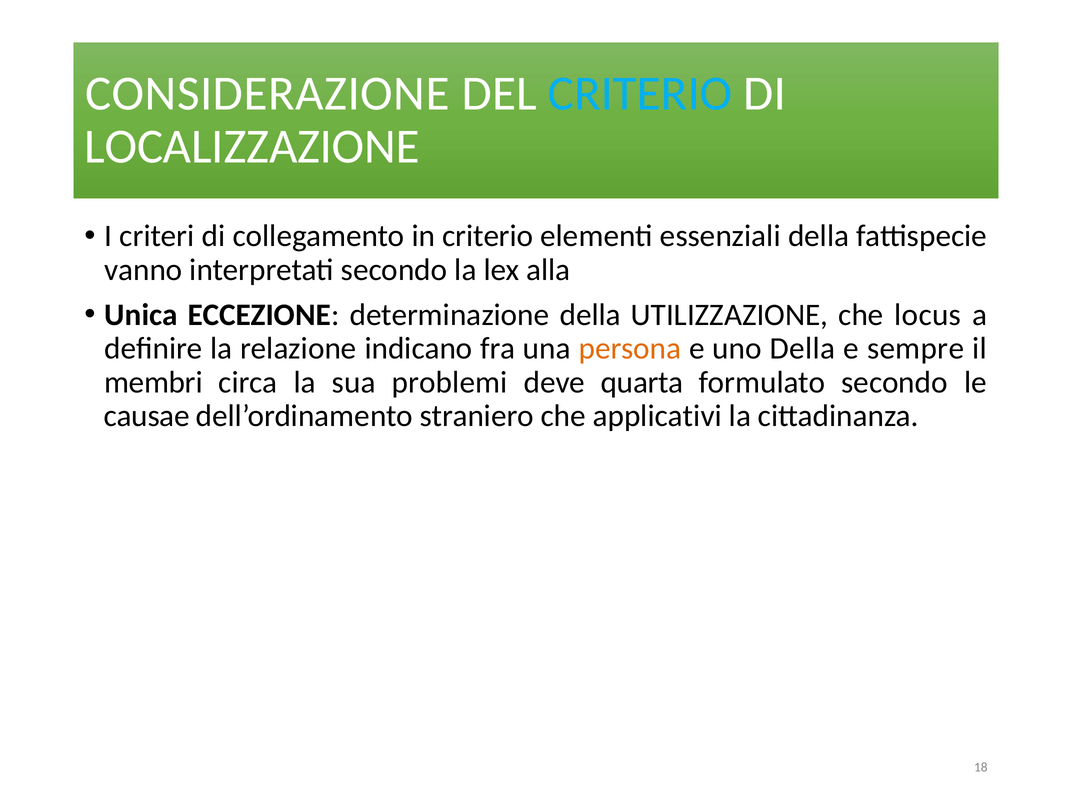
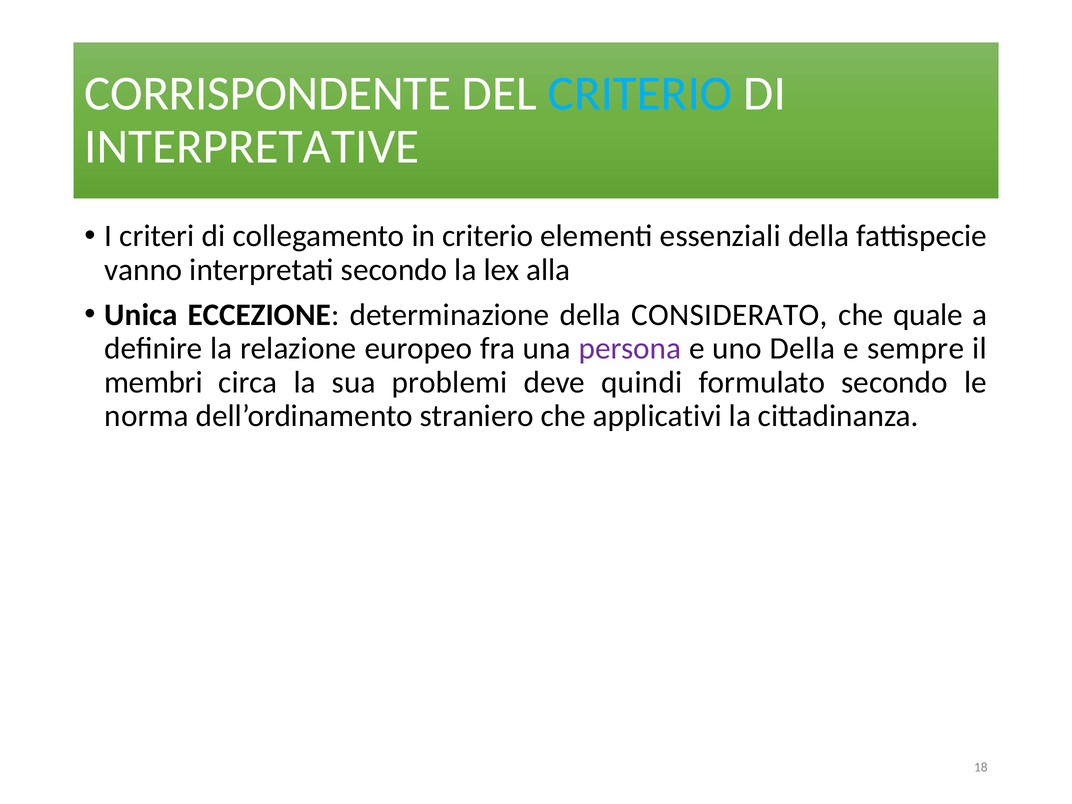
CONSIDERAZIONE: CONSIDERAZIONE -> CORRISPONDENTE (268, 94)
LOCALIZZAZIONE: LOCALIZZAZIONE -> INTERPRETATIVE (252, 147)
UTILIZZAZIONE: UTILIZZAZIONE -> CONSIDERATO (729, 315)
locus: locus -> quale (928, 315)
indicano: indicano -> europeo (418, 349)
persona colour: orange -> purple (630, 349)
quarta: quarta -> quindi (642, 382)
causae: causae -> norma (147, 416)
